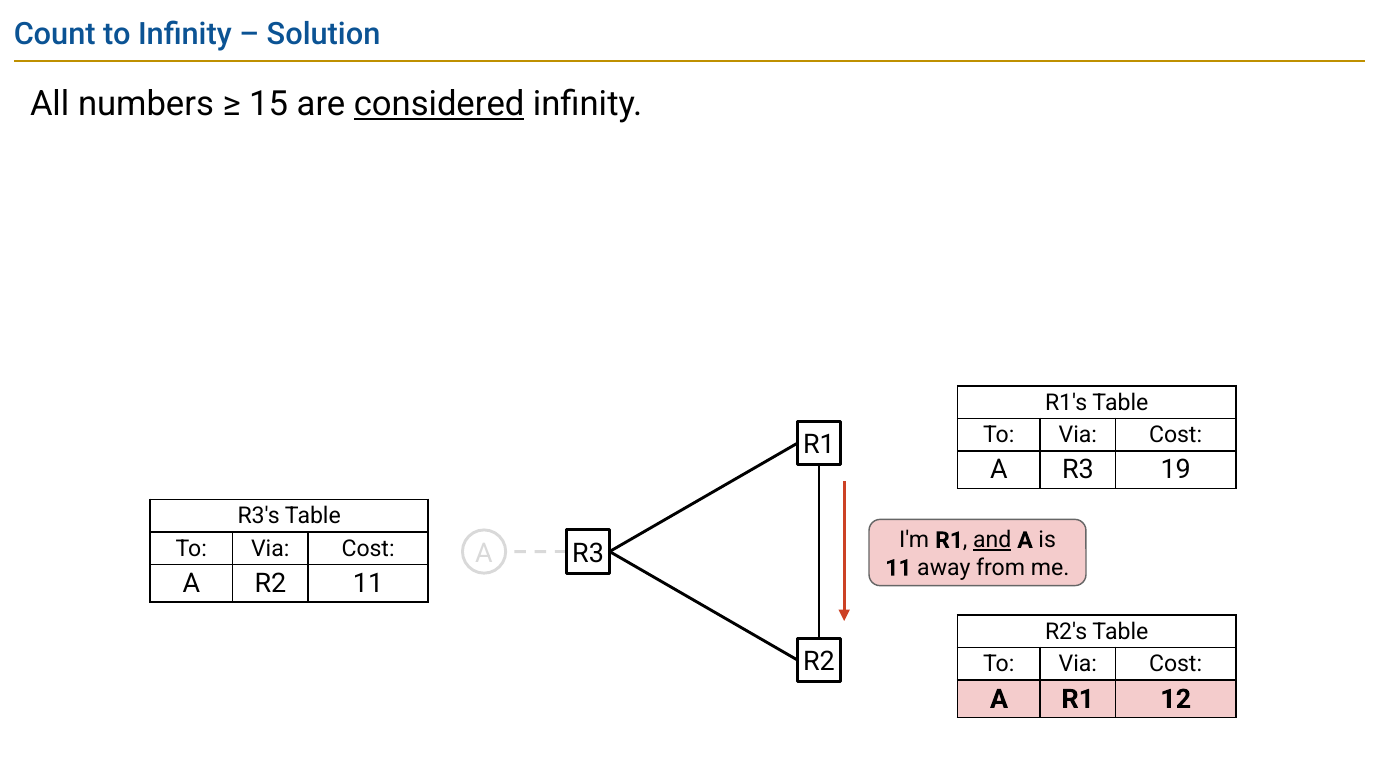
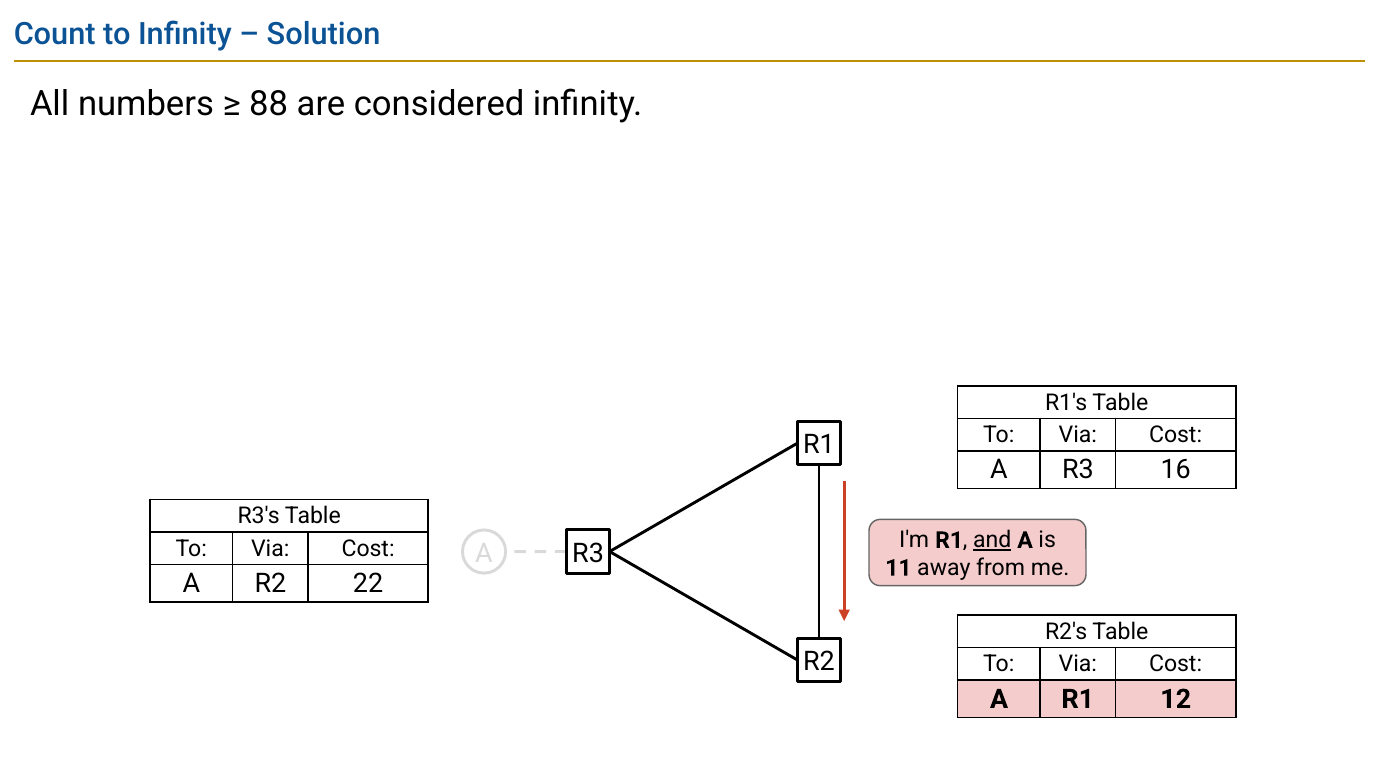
15: 15 -> 88 (269, 104)
considered underline: present -> none (439, 104)
19: 19 -> 16 (1176, 470)
R2 11: 11 -> 22 (368, 583)
